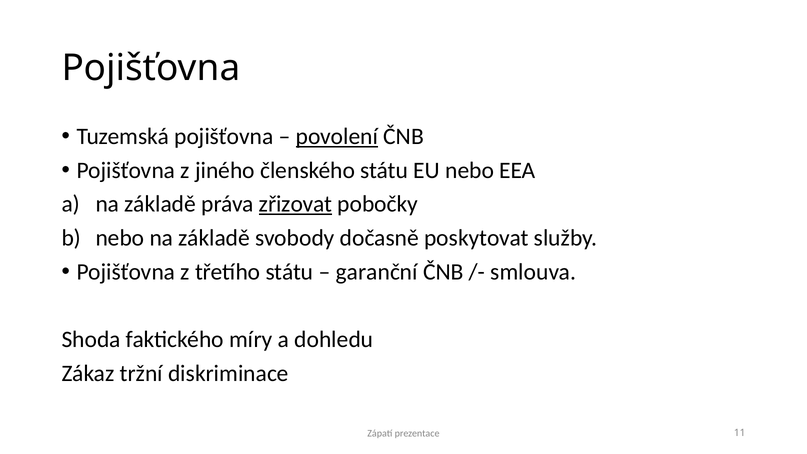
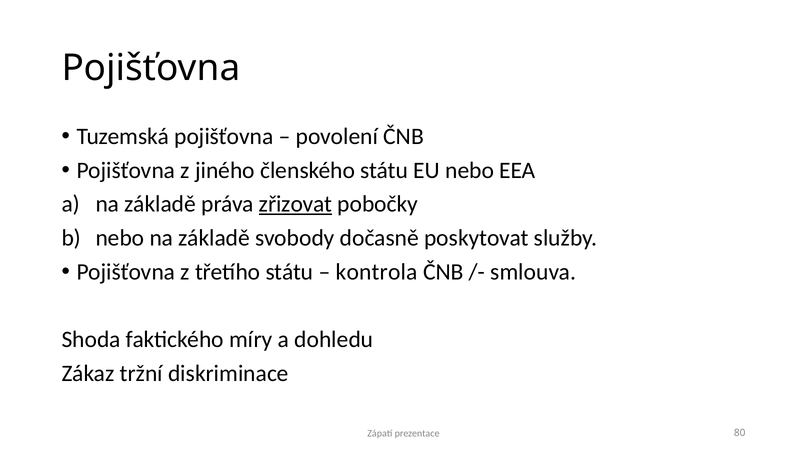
povolení underline: present -> none (337, 136)
garanční: garanční -> kontrola (377, 272)
11: 11 -> 80 (740, 433)
